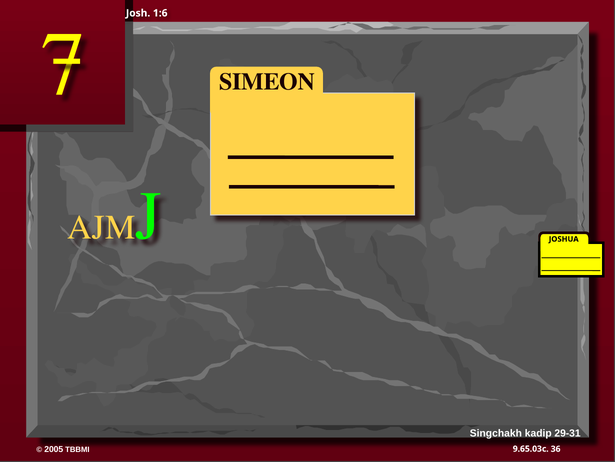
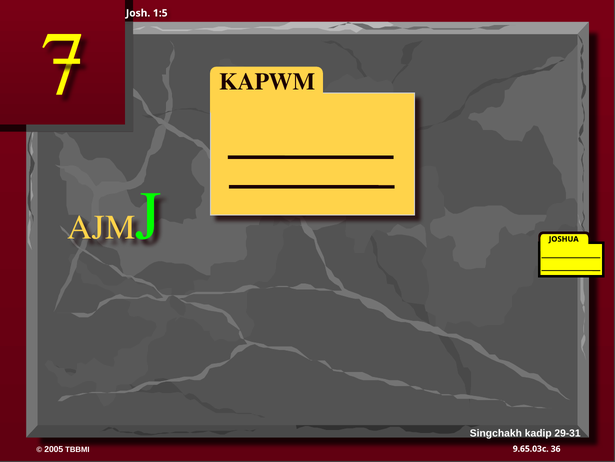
1:6: 1:6 -> 1:5 (160, 13)
SIMEON: SIMEON -> KAPWM (267, 82)
